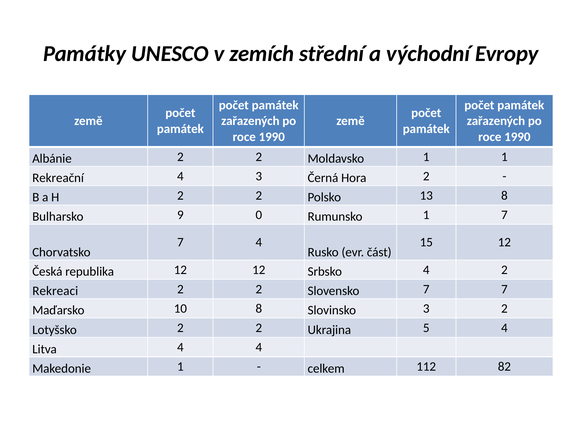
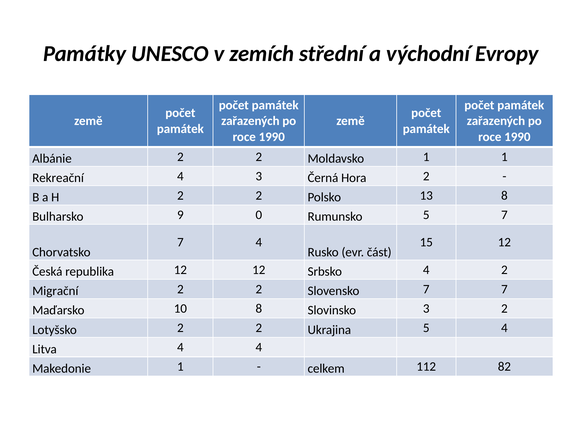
Rumunsko 1: 1 -> 5 (426, 215)
Rekreaci: Rekreaci -> Migrační (55, 291)
